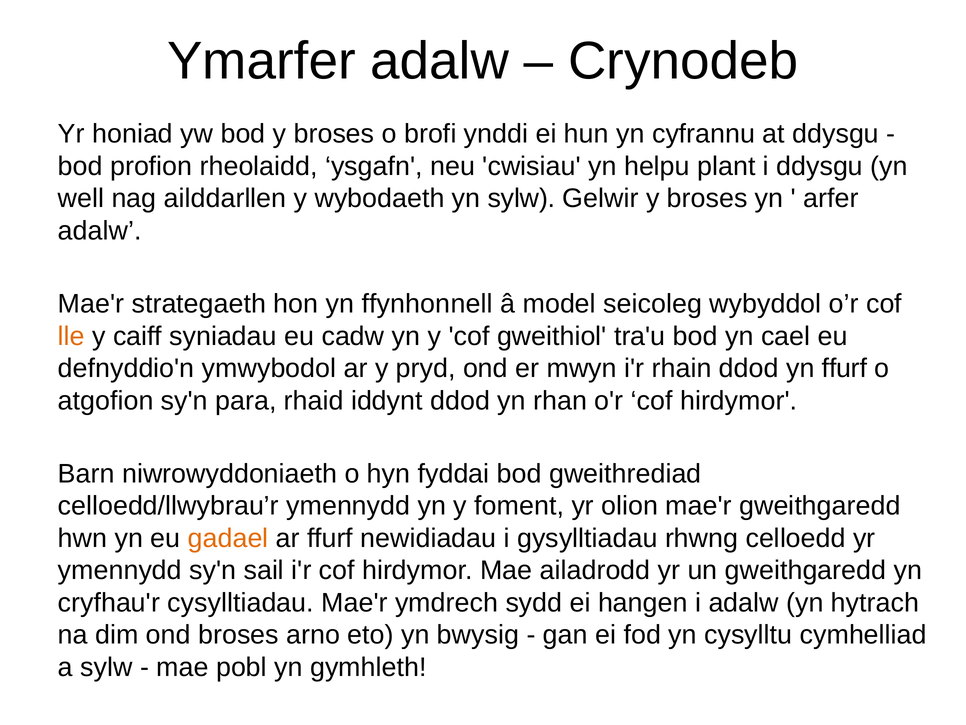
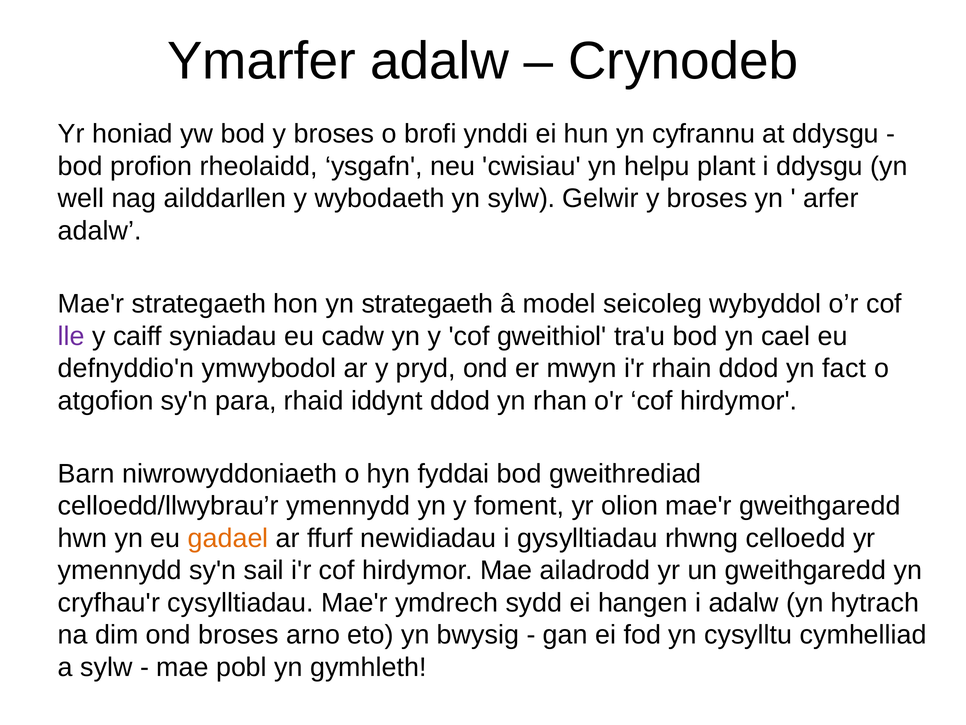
yn ffynhonnell: ffynhonnell -> strategaeth (427, 304)
lle colour: orange -> purple (71, 336)
yn ffurf: ffurf -> fact (844, 368)
